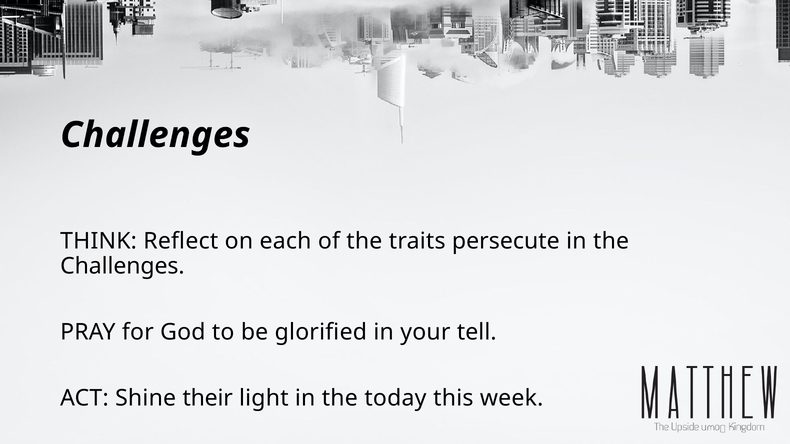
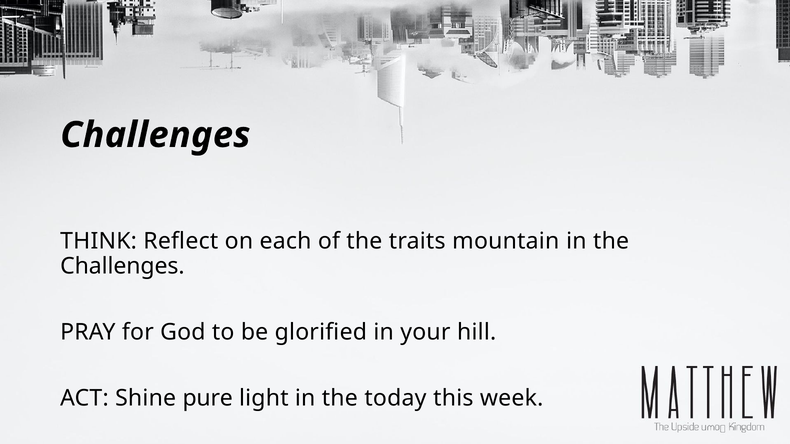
persecute: persecute -> mountain (506, 242)
tell: tell -> hill (477, 333)
their: their -> pure (208, 399)
